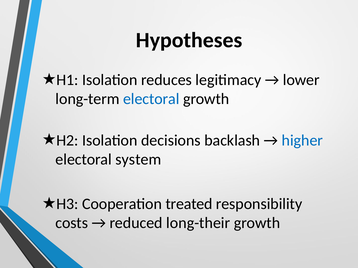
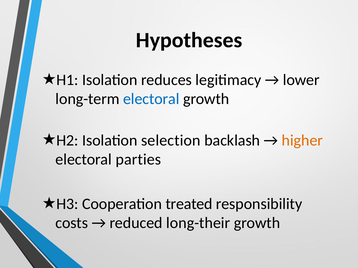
decisions: decisions -> selection (171, 141)
higher colour: blue -> orange (302, 141)
system: system -> parties (138, 160)
